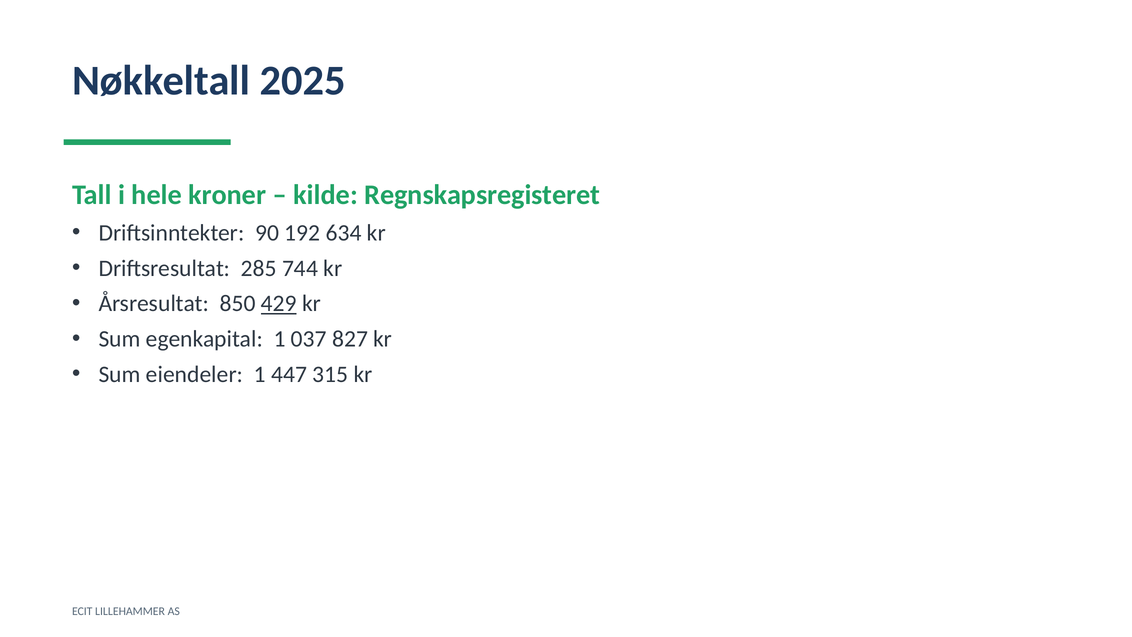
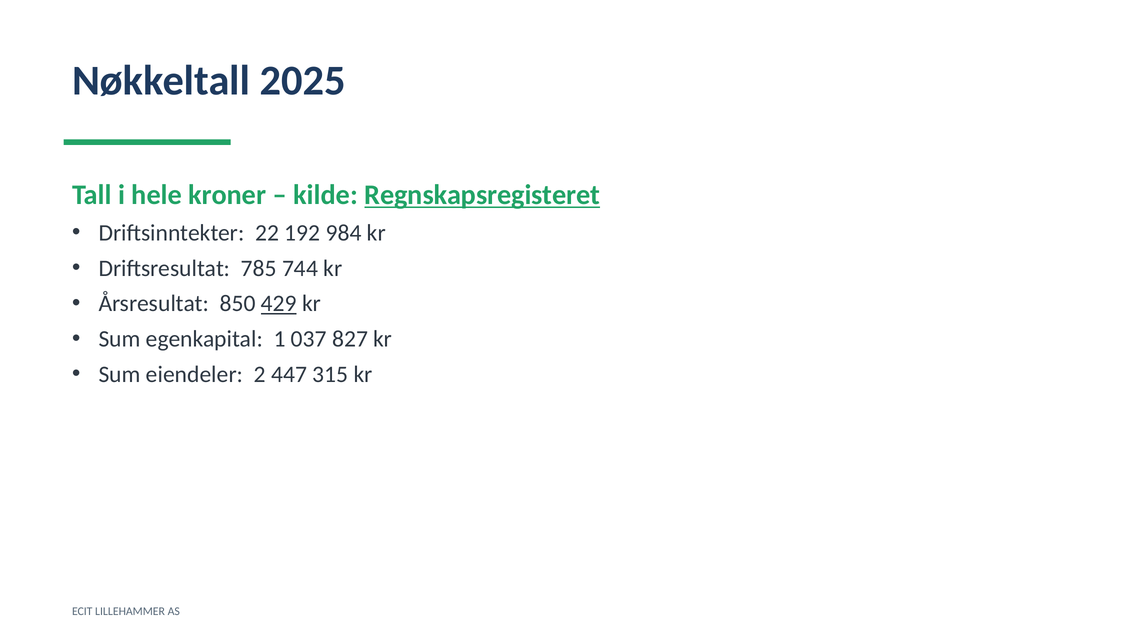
Regnskapsregisteret underline: none -> present (482, 195)
90: 90 -> 22 (267, 233)
634: 634 -> 984 (344, 233)
285: 285 -> 785 (259, 268)
eiendeler 1: 1 -> 2 (260, 374)
